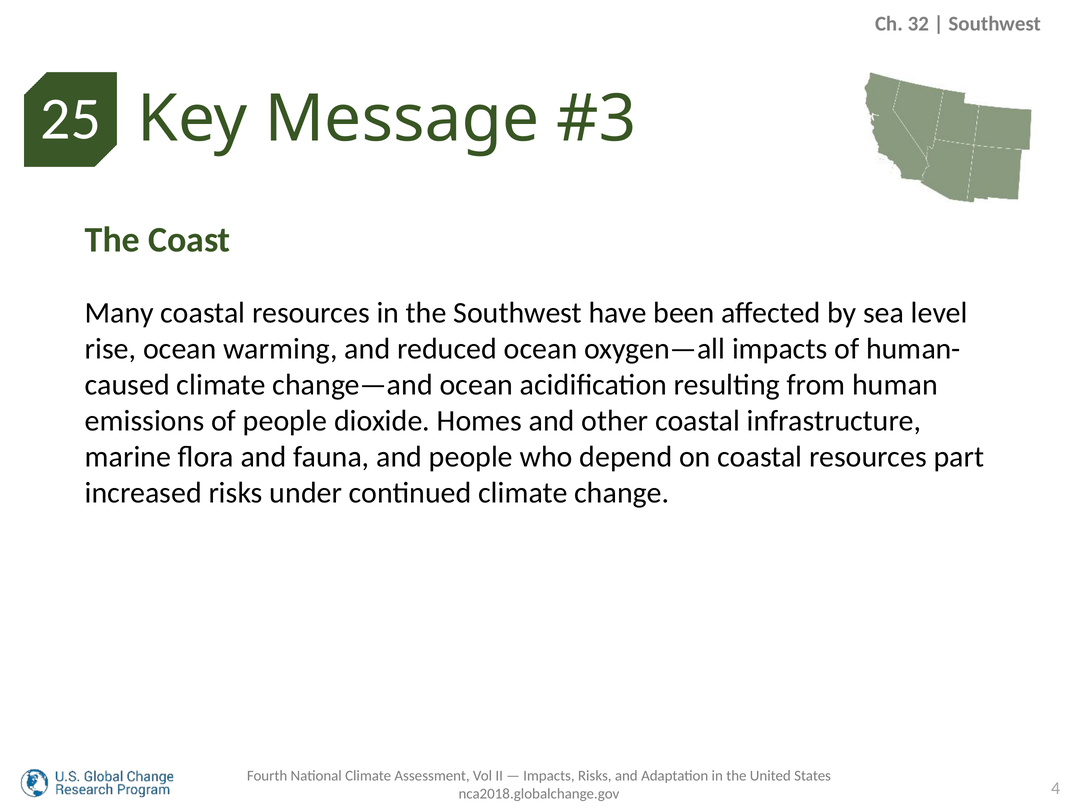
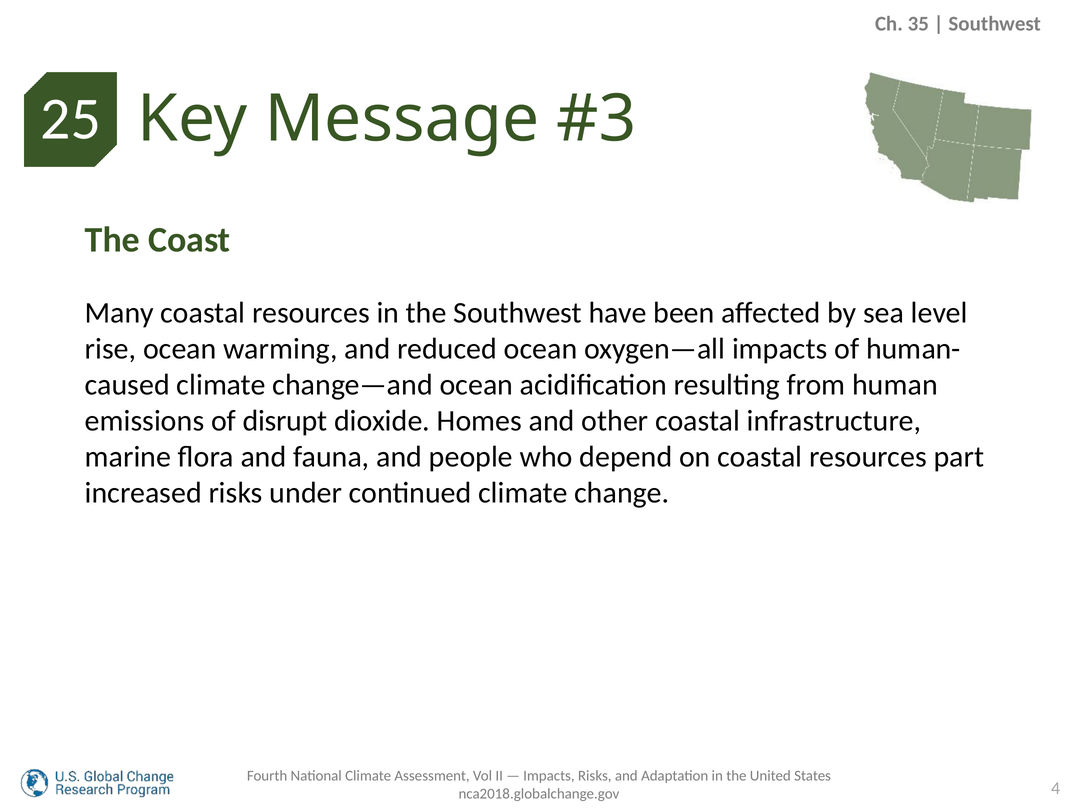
32: 32 -> 35 (918, 24)
of people: people -> disrupt (285, 421)
